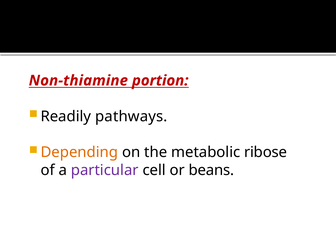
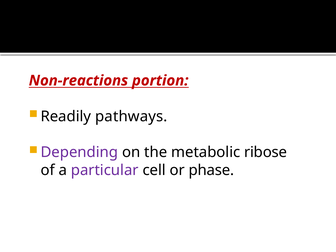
Non-thiamine: Non-thiamine -> Non-reactions (78, 81)
Depending colour: orange -> purple (79, 152)
beans: beans -> phase (211, 170)
